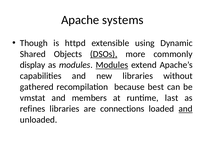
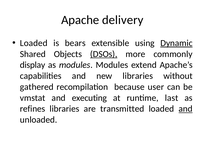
systems: systems -> delivery (123, 20)
Though: Though -> Loaded (34, 43)
httpd: httpd -> bears (75, 43)
Dynamic underline: none -> present (176, 43)
Modules underline: present -> none (112, 65)
best: best -> user (156, 87)
members: members -> executing (89, 98)
connections: connections -> transmitted (122, 109)
